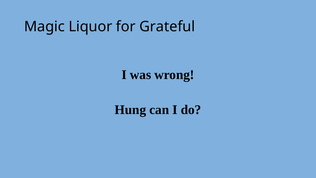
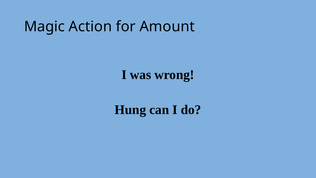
Liquor: Liquor -> Action (90, 27)
Grateful: Grateful -> Amount (167, 27)
